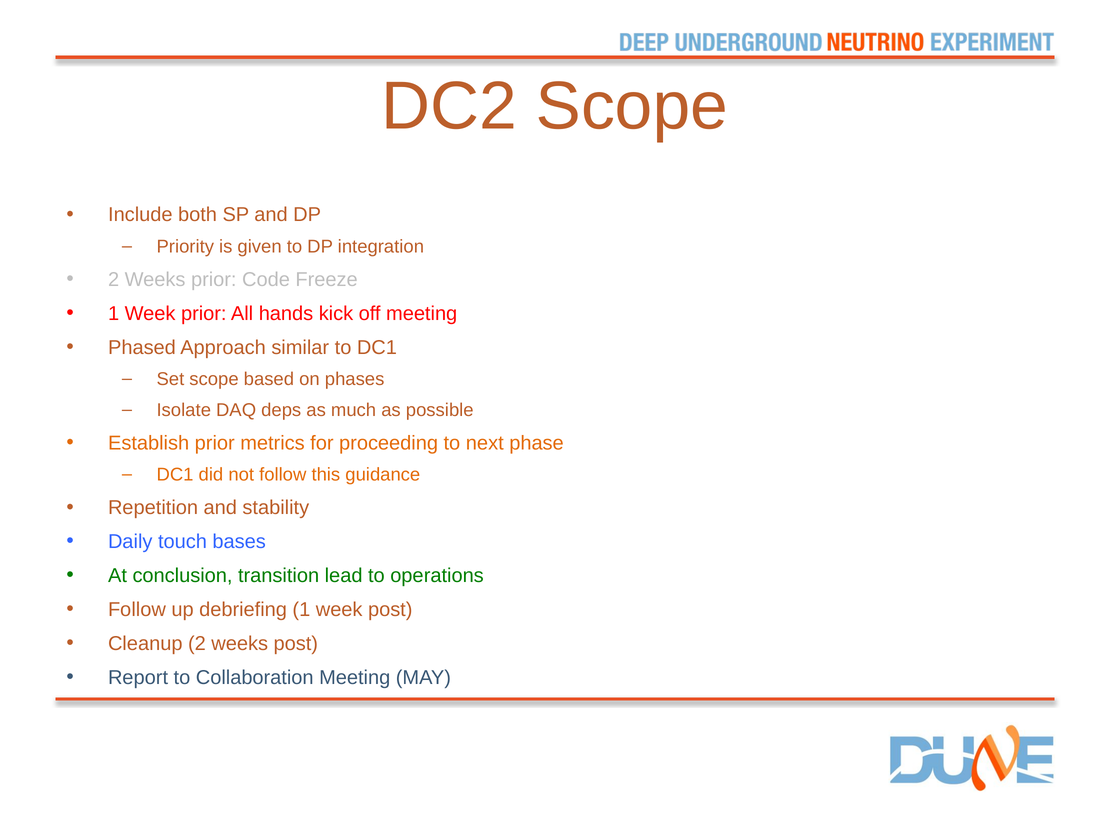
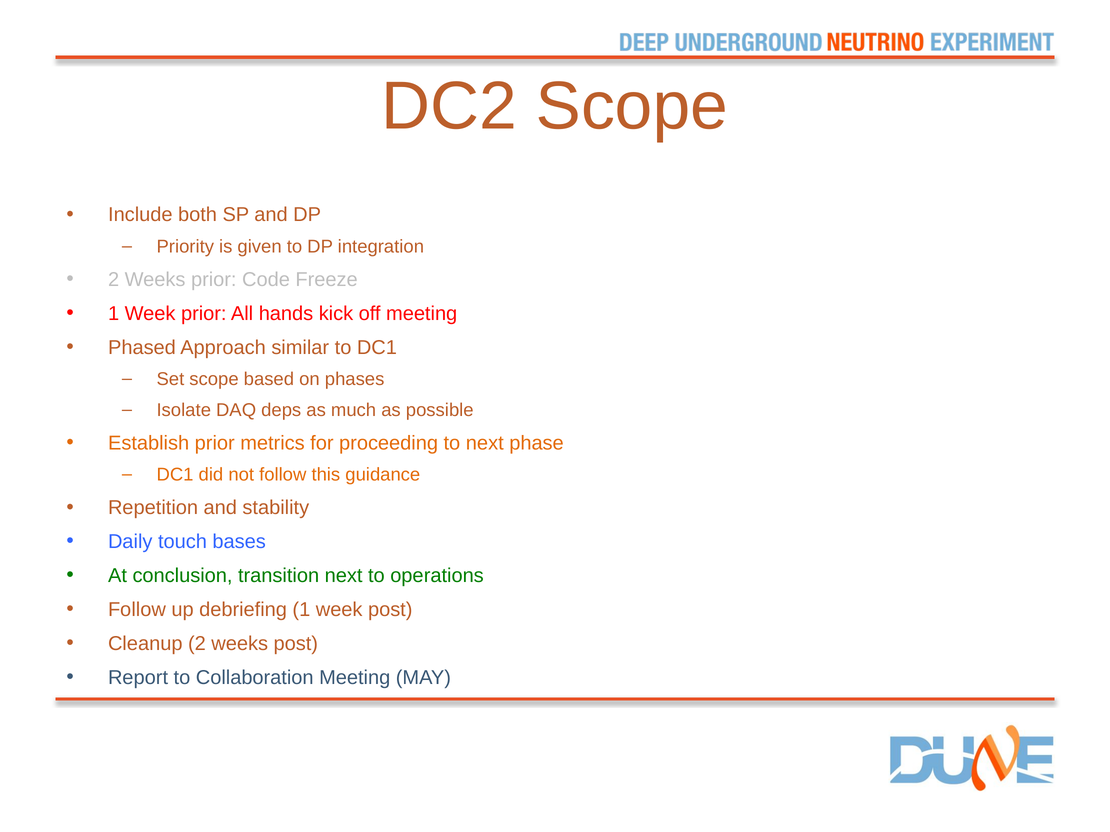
transition lead: lead -> next (344, 576)
